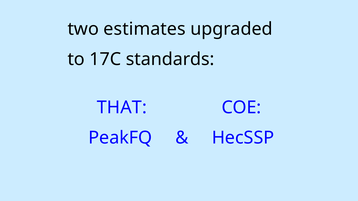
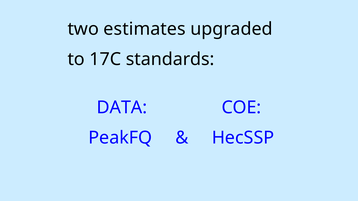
THAT: THAT -> DATA (122, 108)
